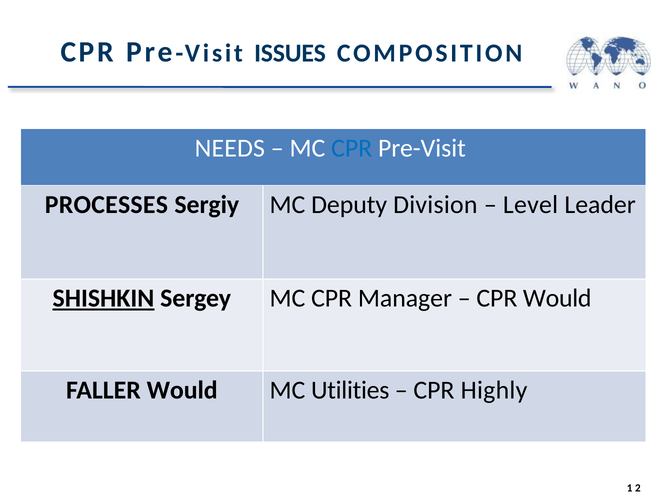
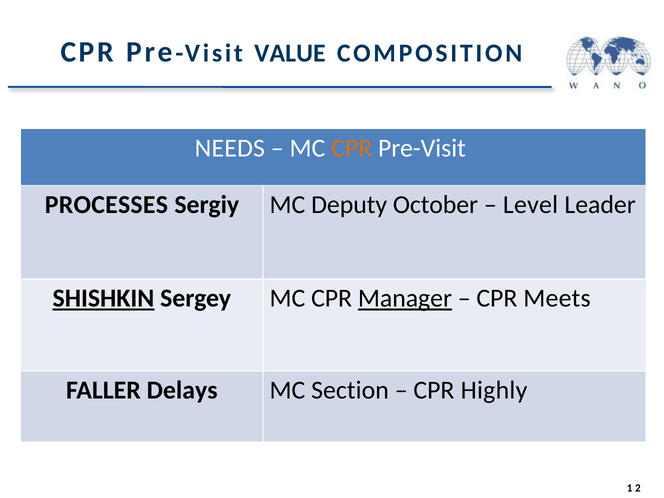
ISSUES: ISSUES -> VALUE (290, 53)
CPR colour: blue -> orange (352, 148)
Division: Division -> October (435, 205)
Manager underline: none -> present (405, 298)
CPR Would: Would -> Meets (557, 298)
FALLER Would: Would -> Delays (182, 390)
Utilities: Utilities -> Section (350, 390)
